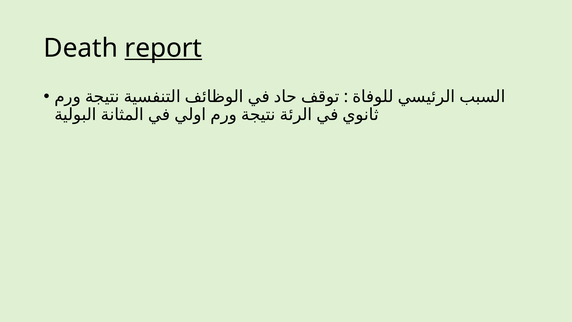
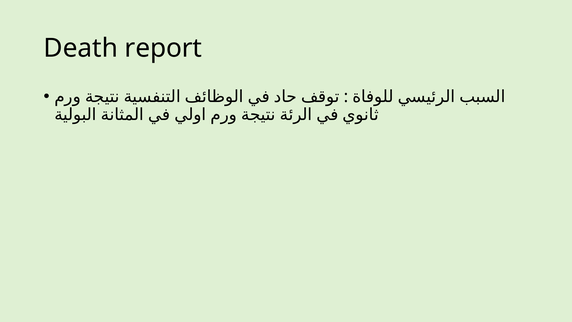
report underline: present -> none (163, 48)
